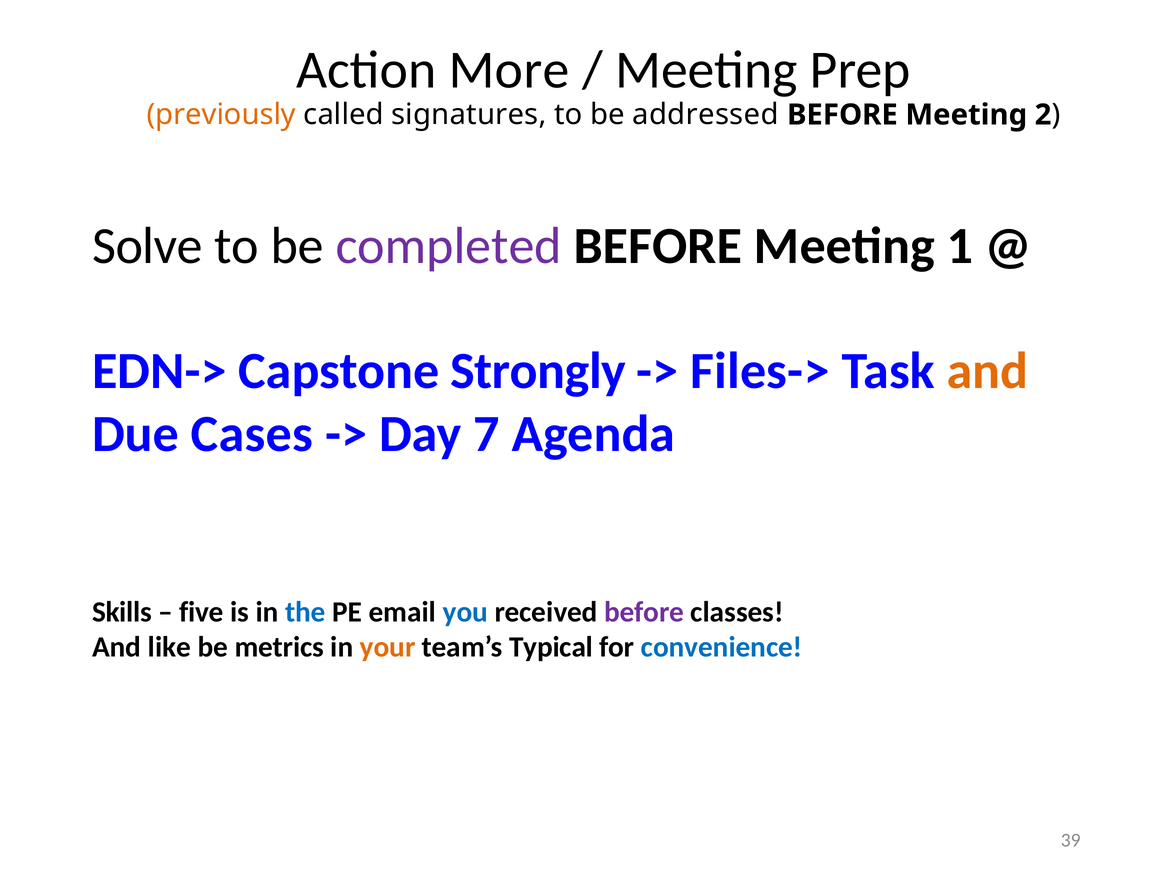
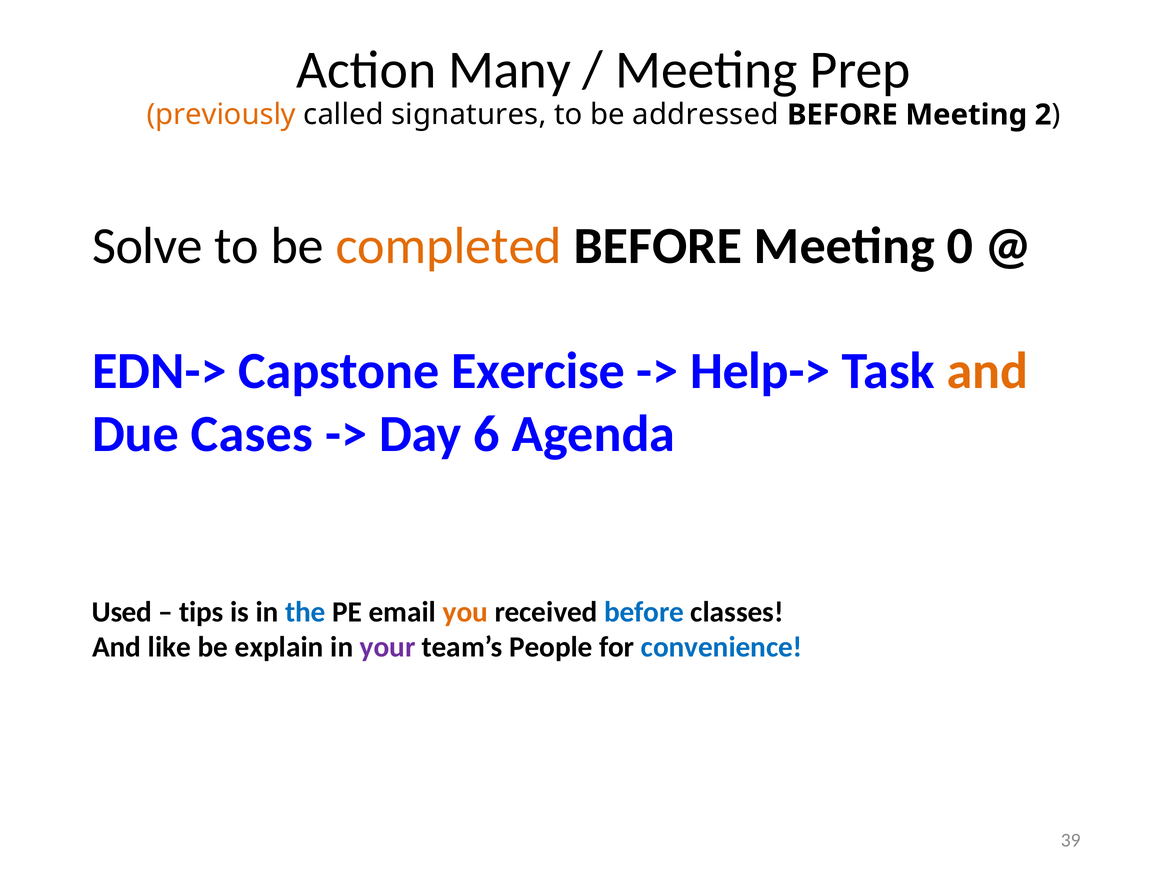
More: More -> Many (510, 70)
completed colour: purple -> orange (449, 246)
1: 1 -> 0 (960, 246)
Strongly: Strongly -> Exercise (538, 371)
Files->: Files-> -> Help-> (760, 371)
7: 7 -> 6 (486, 434)
Skills: Skills -> Used (122, 612)
five: five -> tips (201, 612)
you colour: blue -> orange (465, 612)
before colour: purple -> blue (644, 612)
metrics: metrics -> explain (279, 647)
your colour: orange -> purple (388, 647)
Typical: Typical -> People (551, 647)
